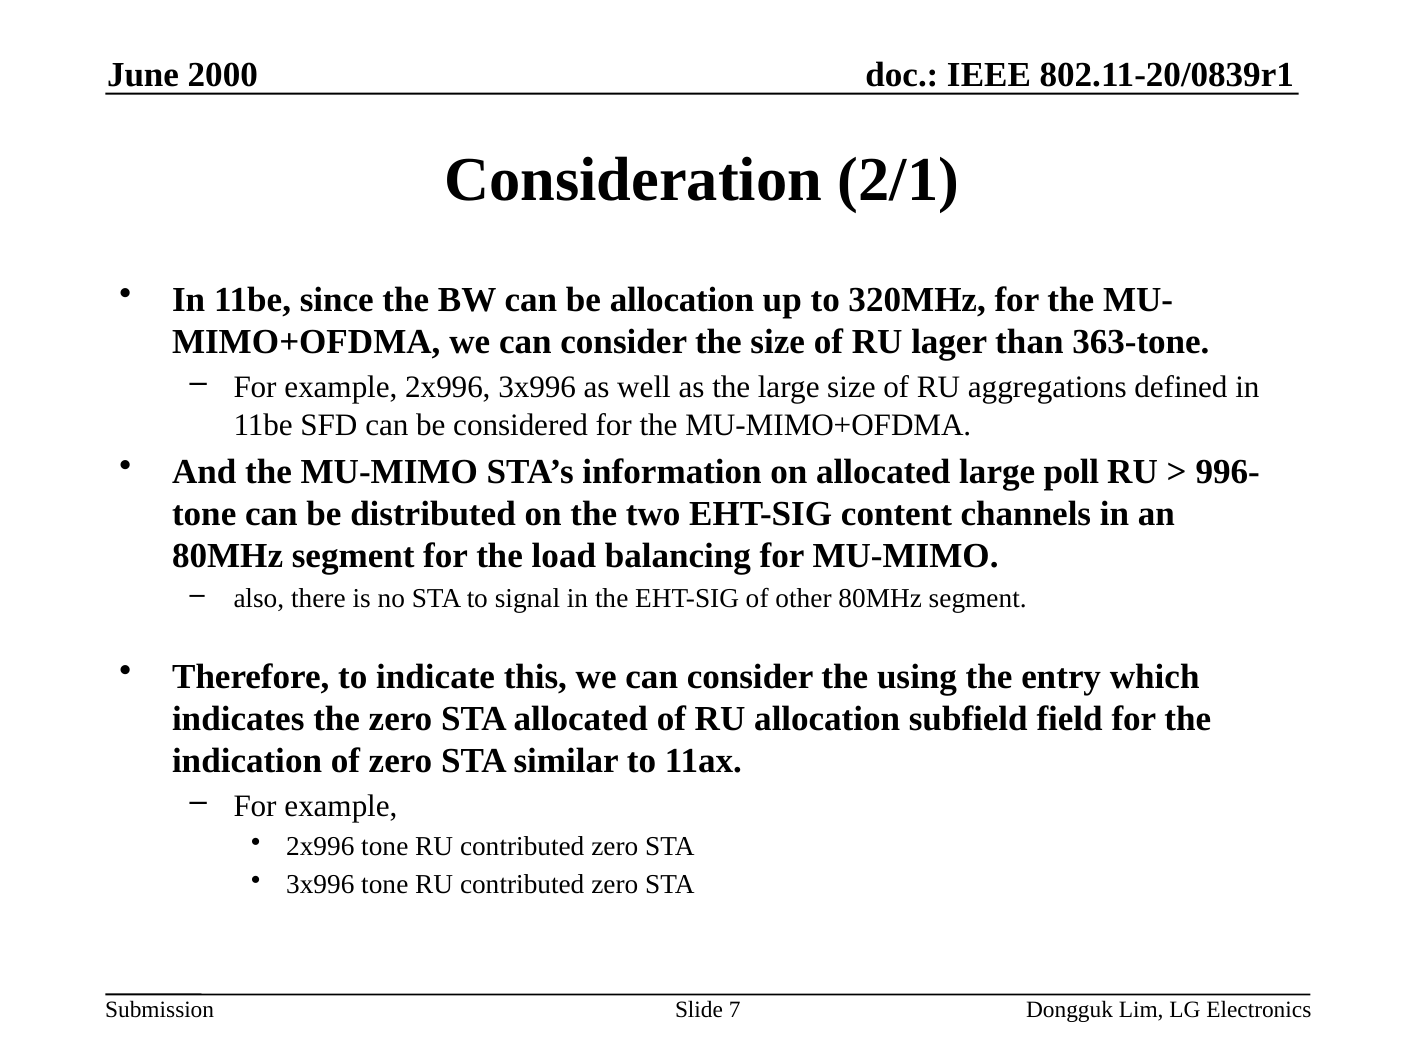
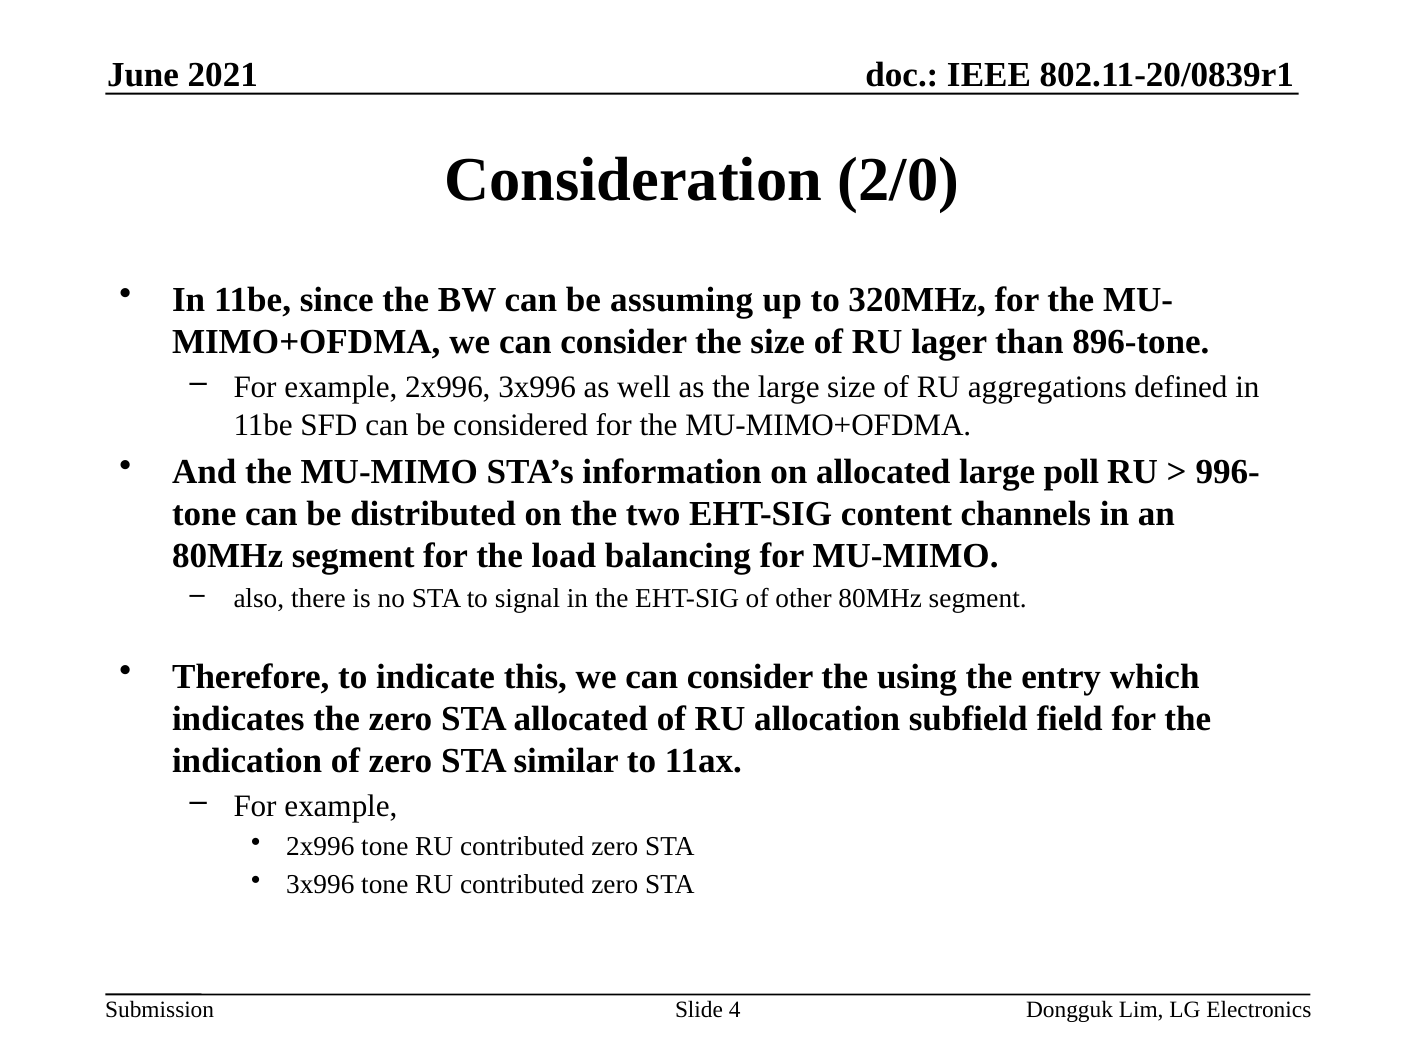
2000: 2000 -> 2021 (223, 75)
2/1: 2/1 -> 2/0 (898, 180)
be allocation: allocation -> assuming (682, 300)
363-tone: 363-tone -> 896-tone (1141, 342)
7: 7 -> 4 (735, 1010)
